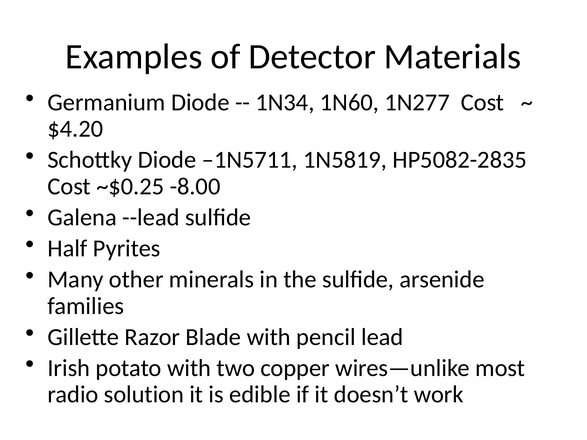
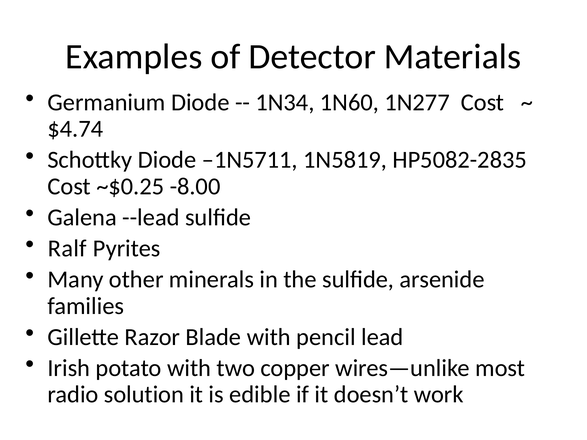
$4.20: $4.20 -> $4.74 (75, 129)
Half: Half -> Ralf (67, 249)
